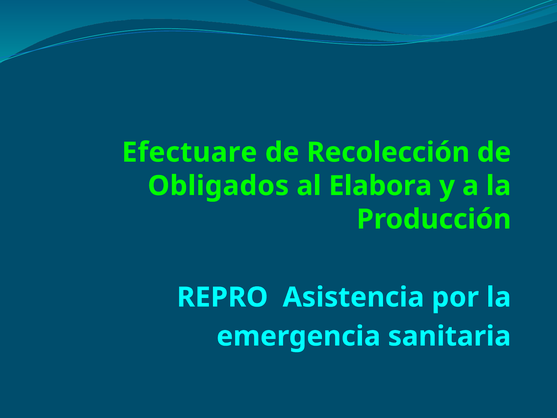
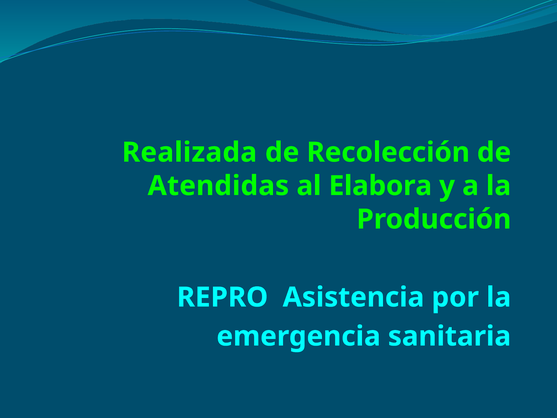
Efectuare: Efectuare -> Realizada (189, 152)
Obligados: Obligados -> Atendidas (218, 186)
